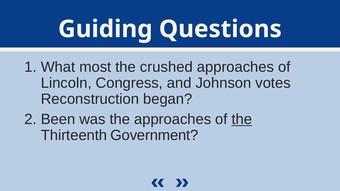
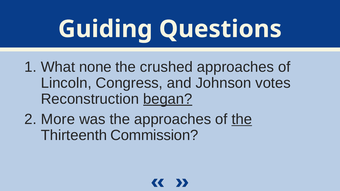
most: most -> none (95, 67)
began underline: none -> present (168, 99)
Been: Been -> More (58, 119)
Government: Government -> Commission (154, 135)
